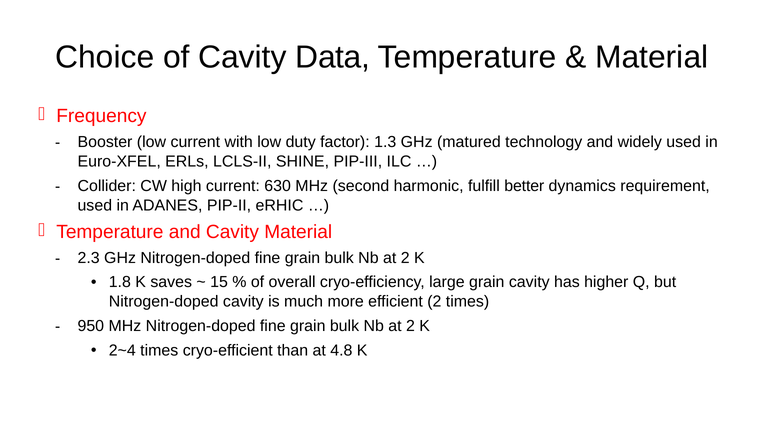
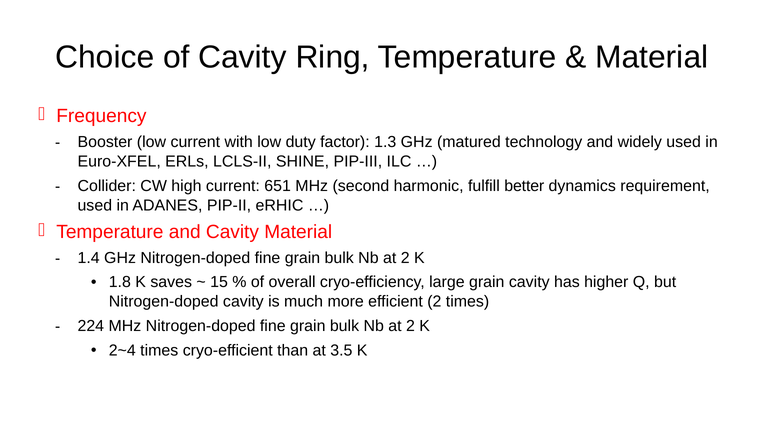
Data: Data -> Ring (333, 57)
630: 630 -> 651 (278, 186)
2.3: 2.3 -> 1.4 (89, 258)
950: 950 -> 224 (91, 326)
4.8: 4.8 -> 3.5 (341, 350)
